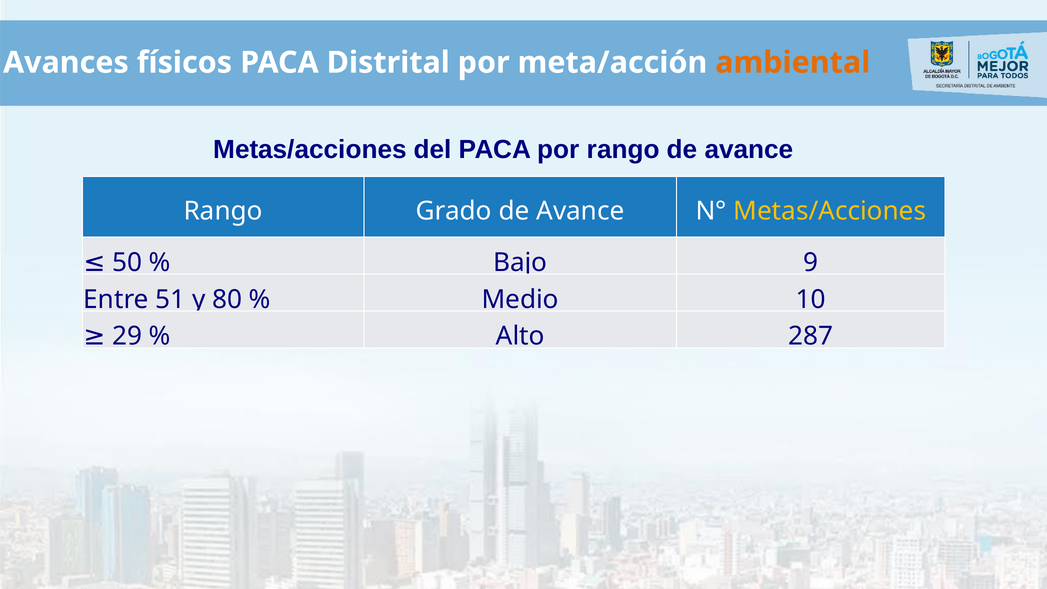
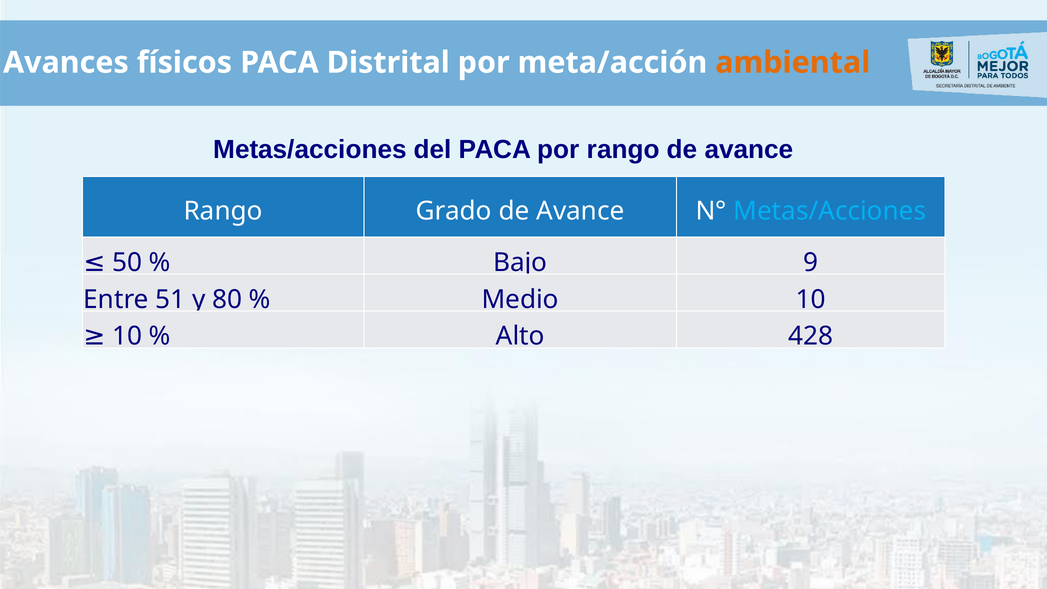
Metas/Acciones colour: yellow -> light blue (830, 211)
29: 29 -> 10 (127, 336)
287: 287 -> 428 (811, 336)
